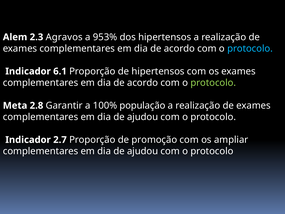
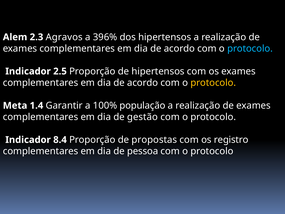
953%: 953% -> 396% (105, 37)
6.1: 6.1 -> 2.5 (60, 71)
protocolo colour: light green -> yellow (213, 83)
2.8: 2.8 -> 1.4 (36, 105)
ajudou: ajudou -> gestão (143, 117)
2.7: 2.7 -> 8.4 (60, 140)
promoção: promoção -> propostas (154, 140)
ampliar: ampliar -> registro (231, 140)
ajudou: ajudou -> pessoa (143, 151)
